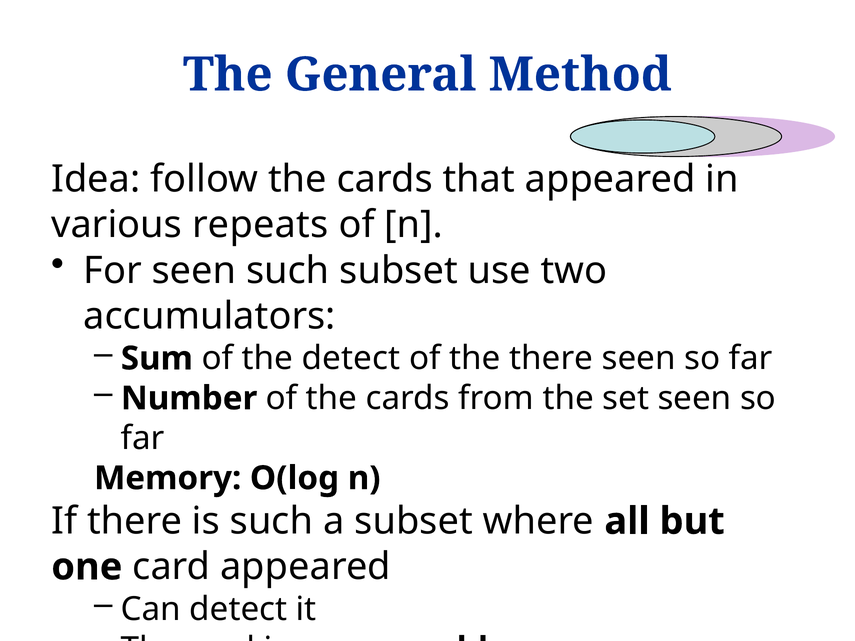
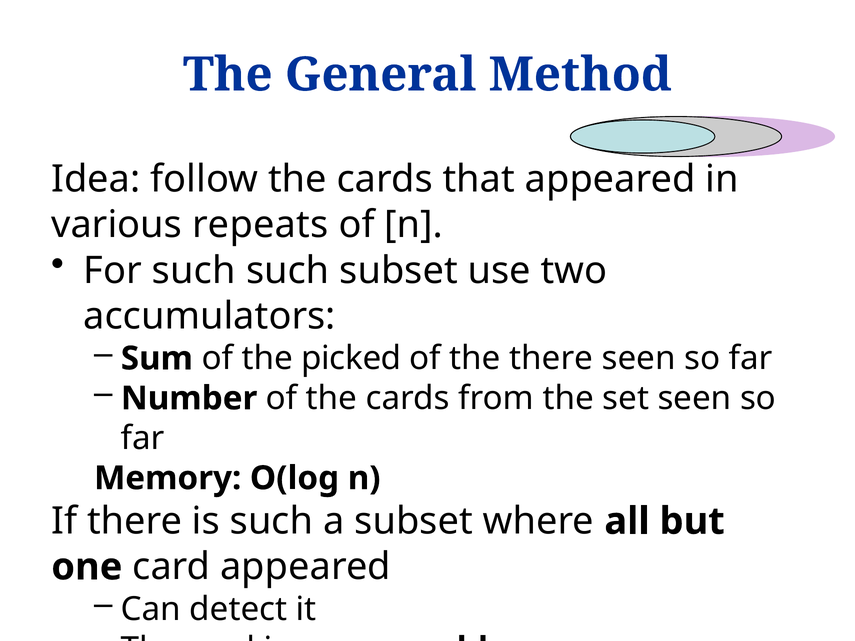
For seen: seen -> such (194, 271)
the detect: detect -> picked (351, 359)
